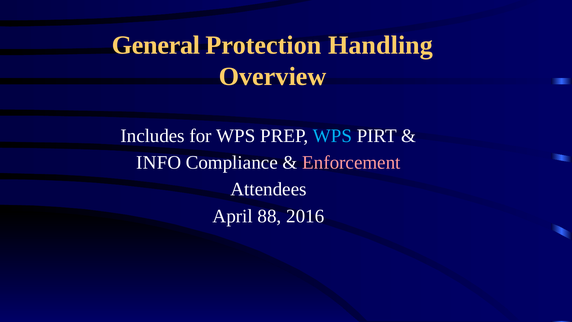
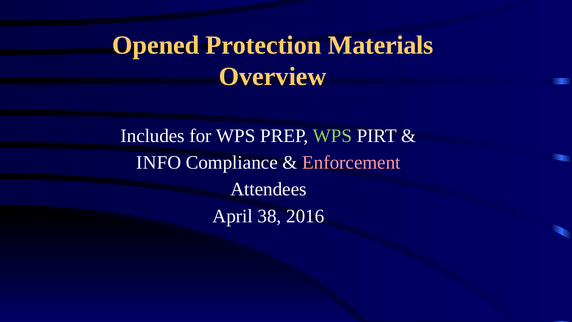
General: General -> Opened (156, 45)
Handling: Handling -> Materials (381, 45)
WPS colour: light blue -> light green (332, 136)
88: 88 -> 38 (270, 216)
